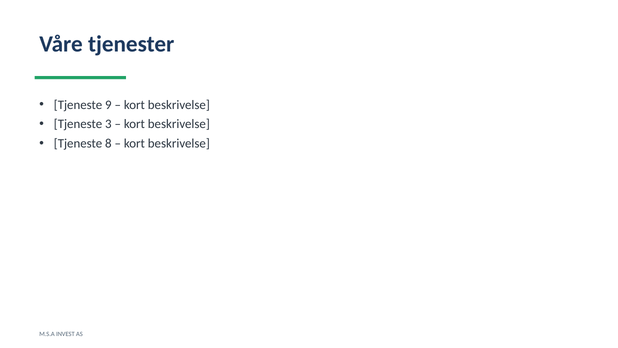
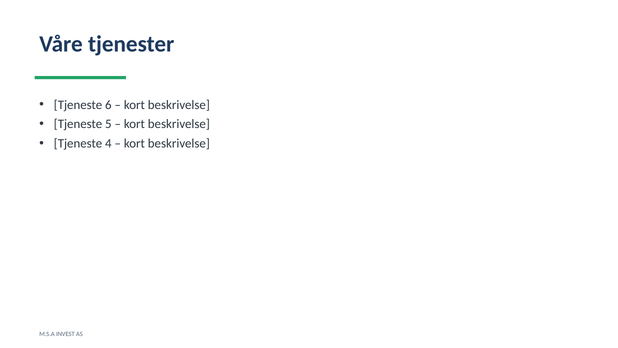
9: 9 -> 6 (108, 105)
3: 3 -> 5 (108, 124)
8: 8 -> 4 (108, 143)
